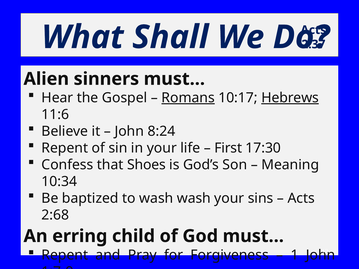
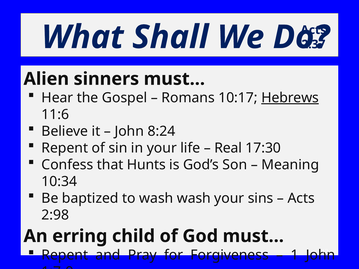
Romans underline: present -> none (188, 98)
First: First -> Real (228, 148)
Shoes: Shoes -> Hunts (146, 165)
2:68: 2:68 -> 2:98 (55, 215)
